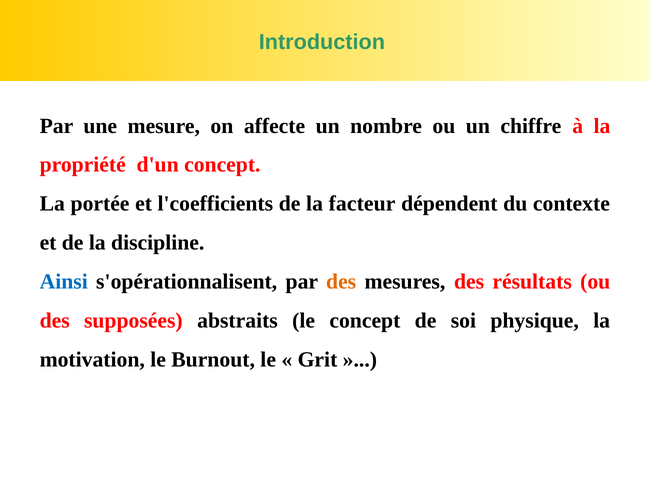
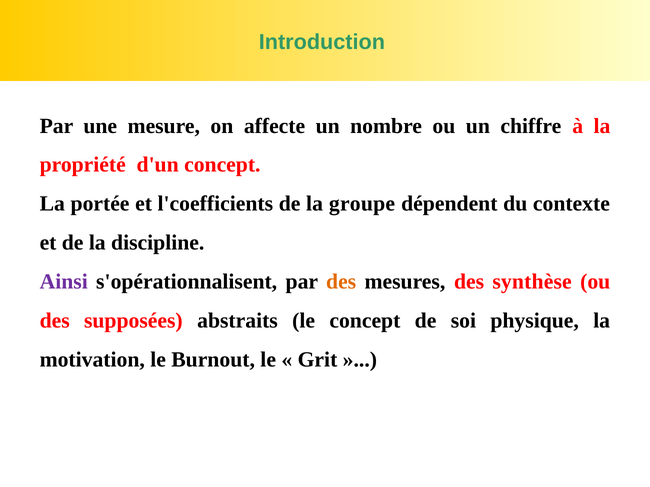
facteur: facteur -> groupe (362, 204)
Ainsi colour: blue -> purple (64, 282)
résultats: résultats -> synthèse (532, 282)
